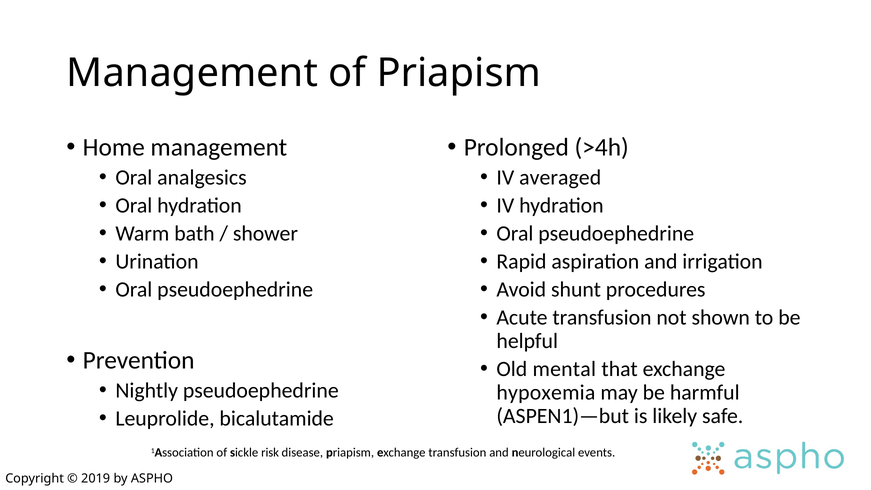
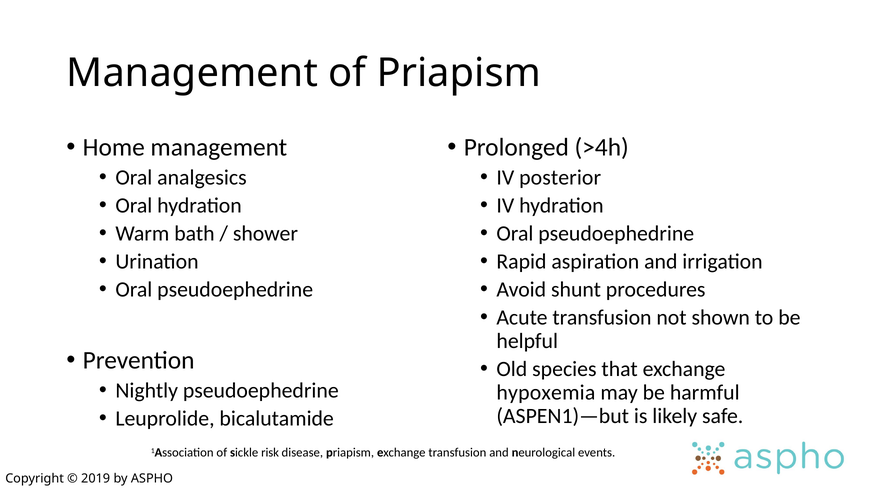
averaged: averaged -> posterior (560, 177)
mental: mental -> species (564, 369)
